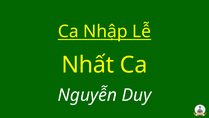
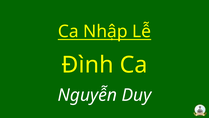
Nhất: Nhất -> Đình (88, 65)
